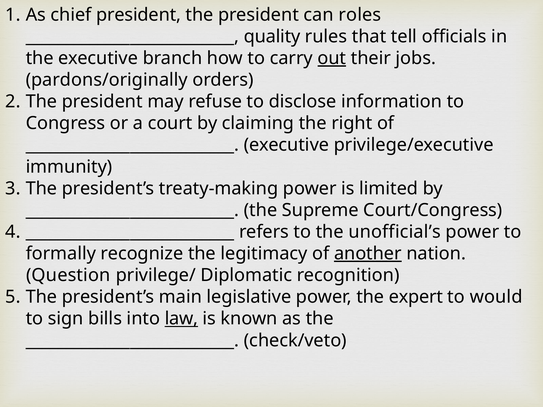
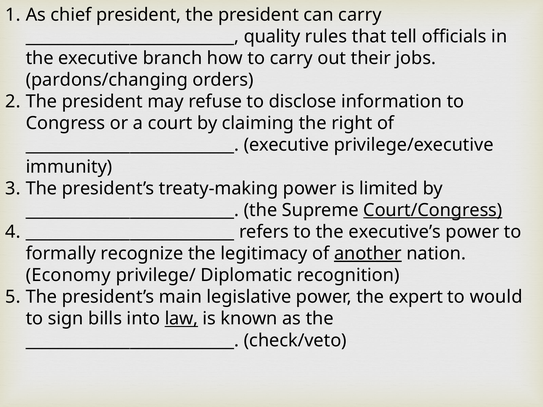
can roles: roles -> carry (360, 15)
out underline: present -> none (332, 58)
pardons/originally: pardons/originally -> pardons/changing (107, 80)
Court/Congress underline: none -> present (433, 210)
unofficial’s: unofficial’s -> executive’s (395, 232)
Question: Question -> Economy (68, 275)
